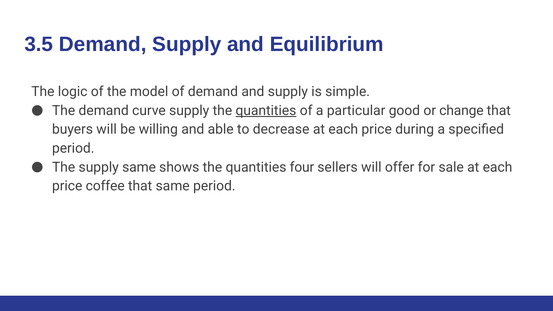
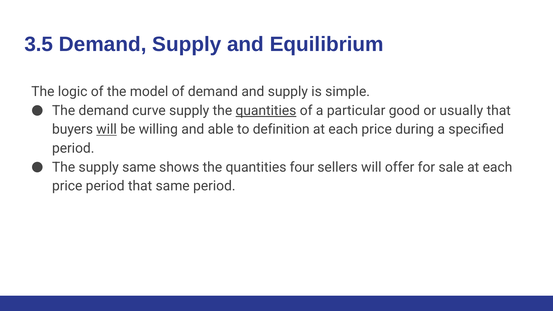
change: change -> usually (461, 111)
will underline: none -> present (107, 129)
decrease: decrease -> definition (281, 129)
price coffee: coffee -> period (105, 186)
